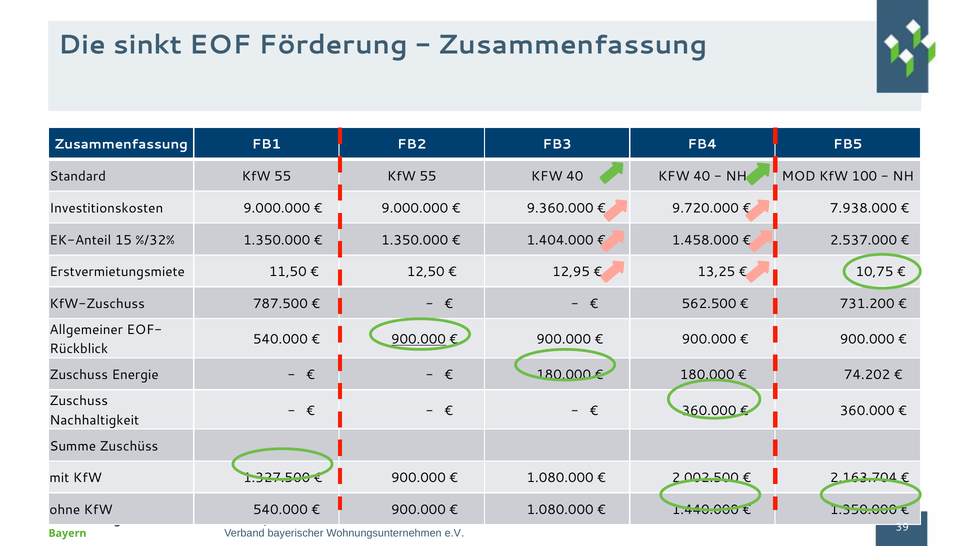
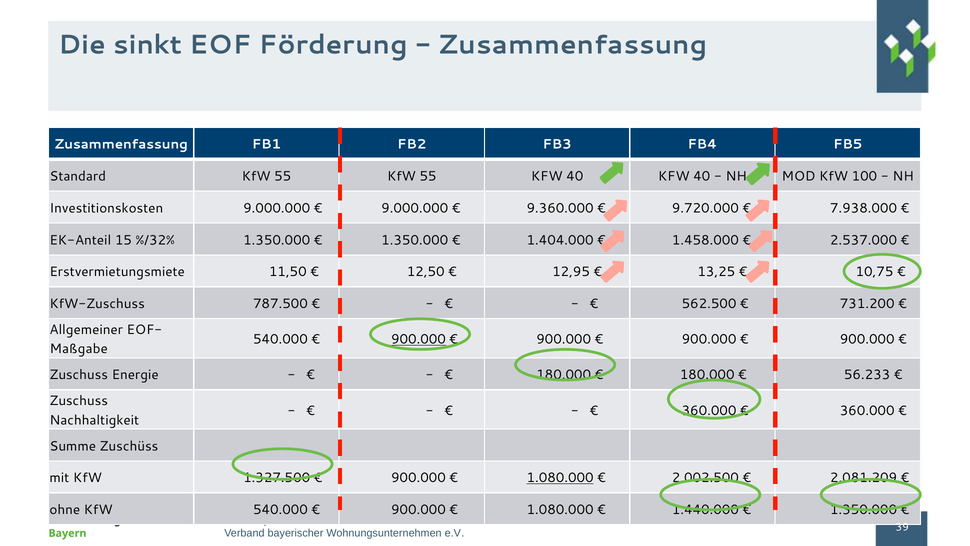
Rückblick: Rückblick -> Maßgabe (79, 349)
74.202: 74.202 -> 56.233 (867, 375)
1.080.000 underline: none -> present (560, 478)
2.163.704: 2.163.704 -> 2.081.209 (864, 478)
